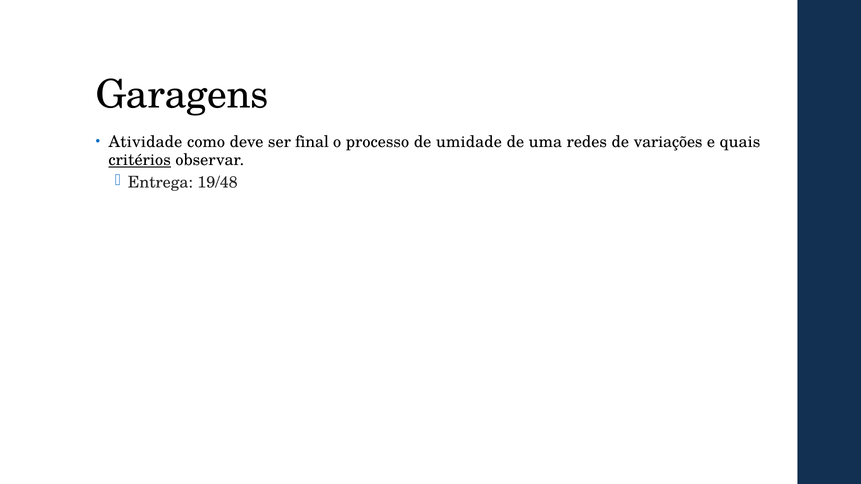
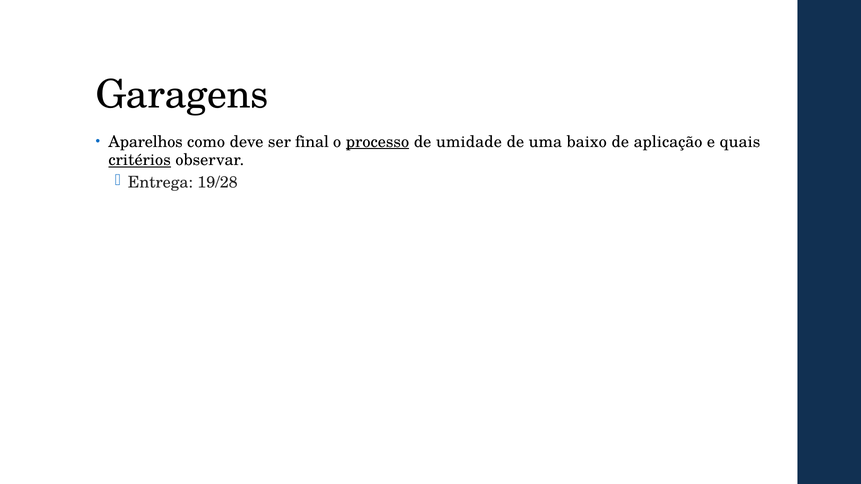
Atividade: Atividade -> Aparelhos (146, 142)
processo underline: none -> present (377, 142)
redes: redes -> baixo (587, 142)
variações: variações -> aplicação (668, 142)
19/48: 19/48 -> 19/28 (218, 182)
